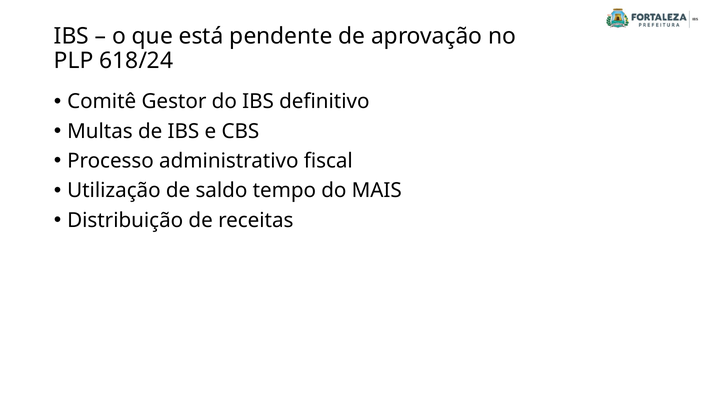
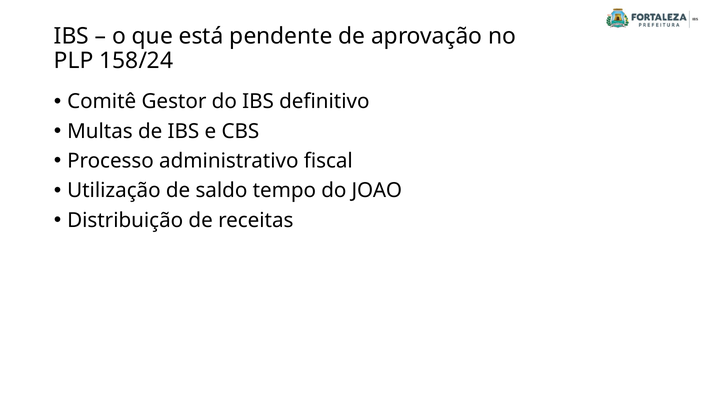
618/24: 618/24 -> 158/24 (136, 61)
MAIS: MAIS -> JOAO (377, 190)
